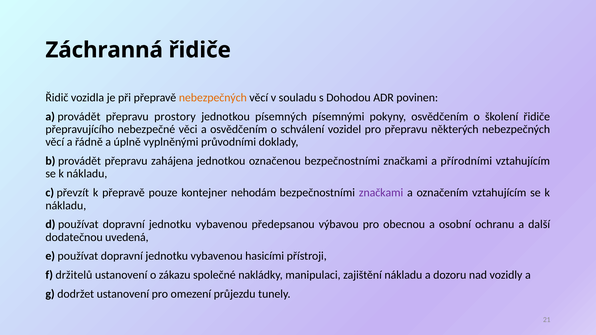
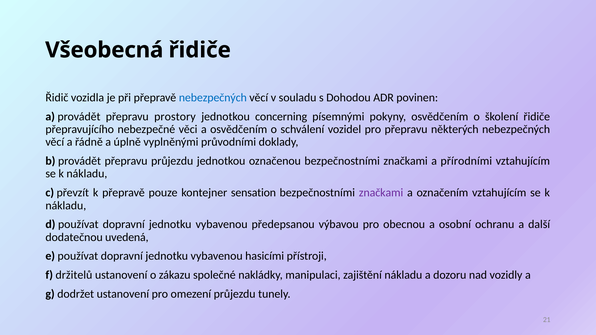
Záchranná: Záchranná -> Všeobecná (104, 50)
nebezpečných colour: orange -> blue (213, 98)
písemných: písemných -> concerning (281, 117)
přepravu zahájena: zahájena -> průjezdu (172, 161)
nehodám: nehodám -> sensation (253, 193)
